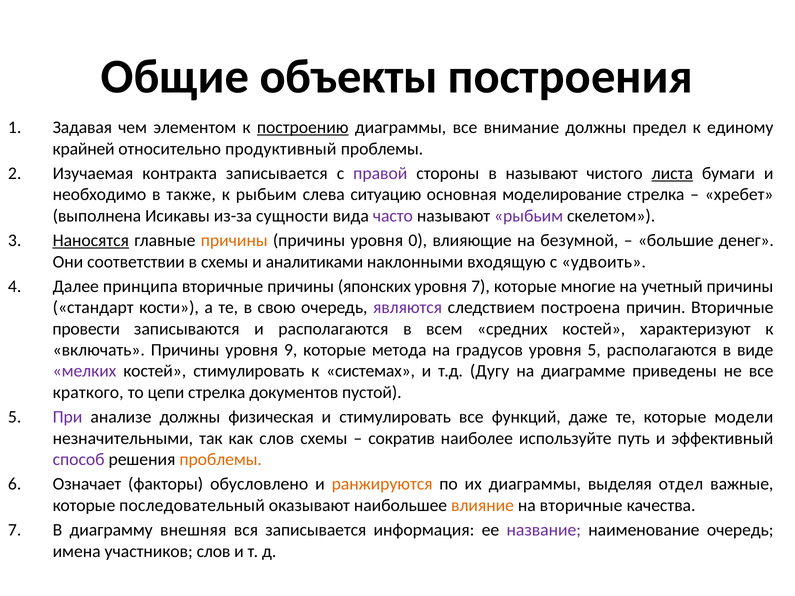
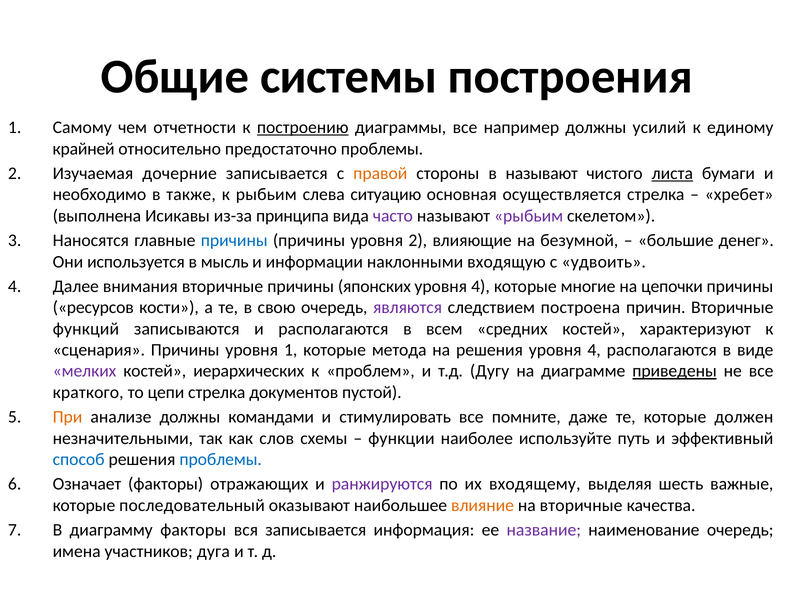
объекты: объекты -> системы (349, 77)
Задавая: Задавая -> Самому (82, 128)
элементом: элементом -> отчетности (195, 128)
внимание: внимание -> например (521, 128)
предел: предел -> усилий (659, 128)
продуктивный: продуктивный -> предостаточно (281, 149)
контракта: контракта -> дочерние (180, 174)
правой colour: purple -> orange (380, 174)
моделирование: моделирование -> осуществляется (562, 195)
сущности: сущности -> принципа (292, 216)
Наносятся underline: present -> none (91, 241)
причины colour: orange -> blue (234, 241)
уровня 0: 0 -> 2 (418, 241)
соответствии: соответствии -> используется (136, 262)
в схемы: схемы -> мысль (225, 262)
аналитиками: аналитиками -> информации (314, 262)
принципа: принципа -> внимания (140, 287)
7: 7 -> 4 (481, 287)
учетный: учетный -> цепочки (672, 287)
стандарт: стандарт -> ресурсов (93, 308)
провести: провести -> функций (86, 329)
включать: включать -> сценария (99, 350)
уровня 9: 9 -> 1 (291, 350)
на градусов: градусов -> решения (490, 350)
5: 5 -> 4 (594, 350)
костей стимулировать: стимулировать -> иерархических (249, 371)
системах: системах -> проблем (371, 371)
приведены underline: none -> present (675, 371)
При colour: purple -> orange (68, 417)
физическая: физическая -> командами (271, 417)
функций: функций -> помните (526, 417)
модели: модели -> должен (744, 417)
сократив: сократив -> функции (401, 438)
способ colour: purple -> blue (79, 460)
проблемы colour: orange -> blue (221, 460)
обусловлено: обусловлено -> отражающих (259, 484)
ранжируются colour: orange -> purple (382, 484)
их диаграммы: диаграммы -> входящему (535, 484)
отдел: отдел -> шесть (681, 484)
диаграмму внешняя: внешняя -> факторы (193, 530)
участников слов: слов -> дуга (213, 551)
